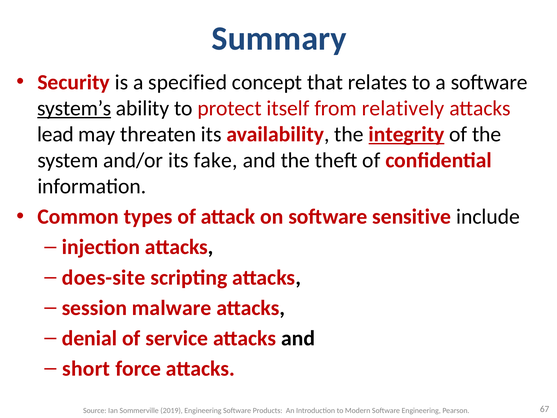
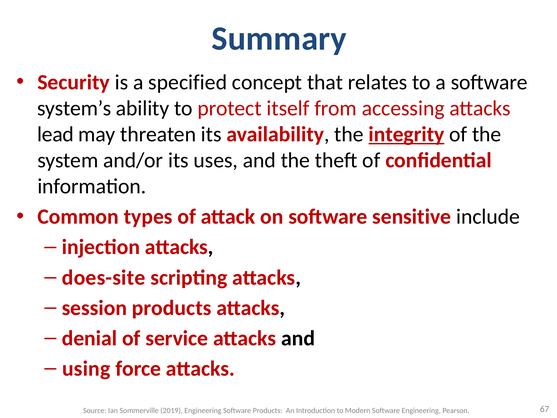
system’s underline: present -> none (74, 108)
relatively: relatively -> accessing (403, 108)
fake: fake -> uses (216, 160)
session malware: malware -> products (172, 308)
short: short -> using (86, 368)
